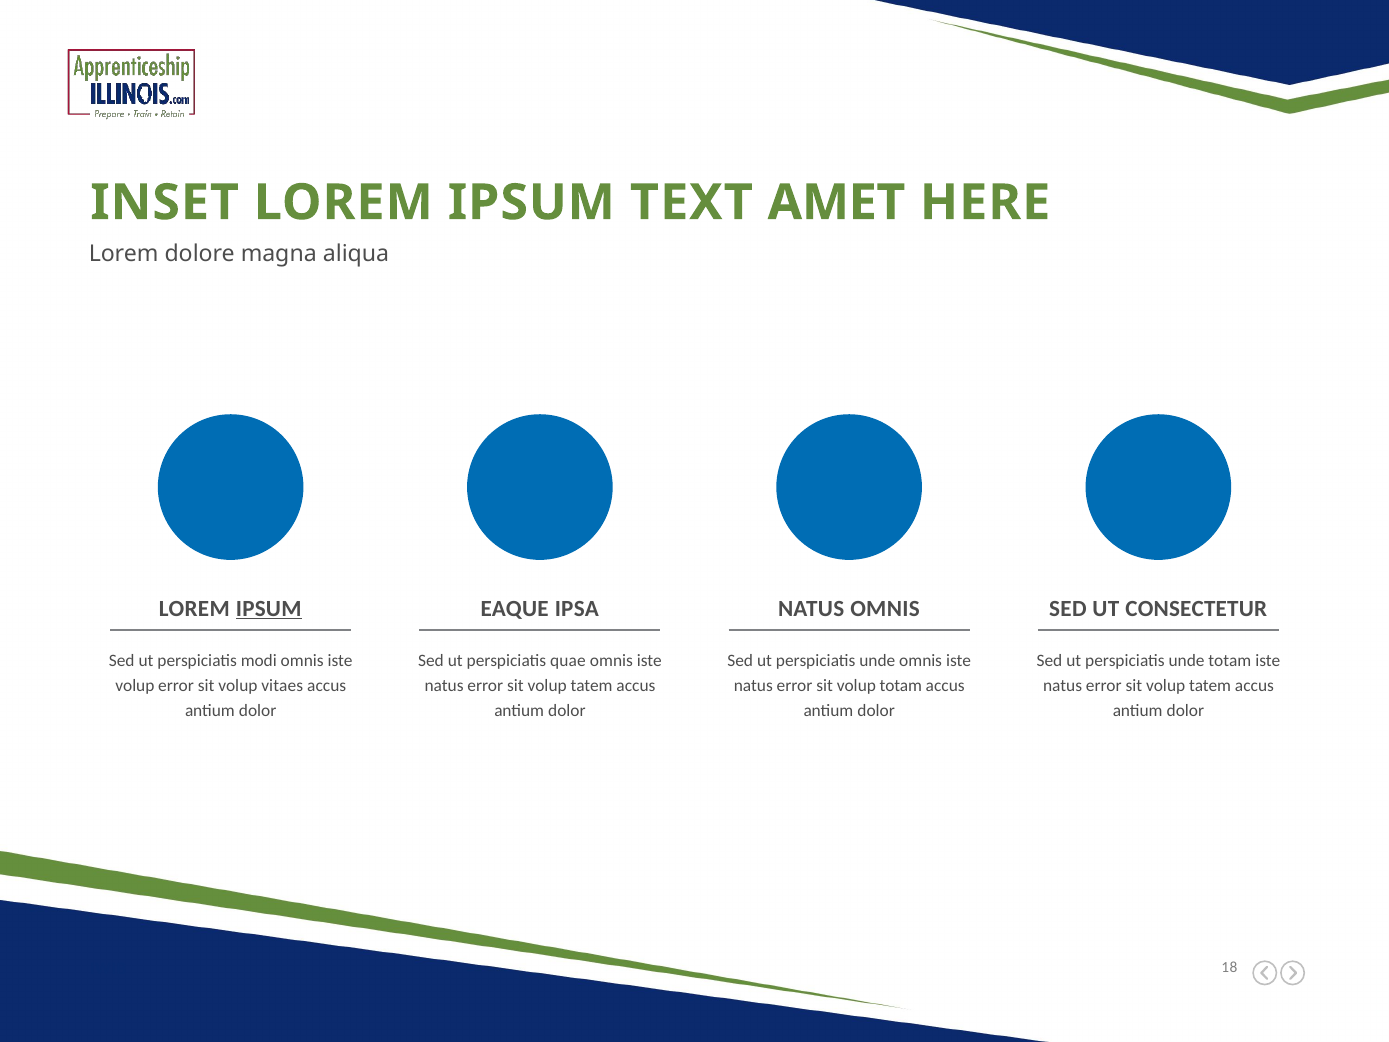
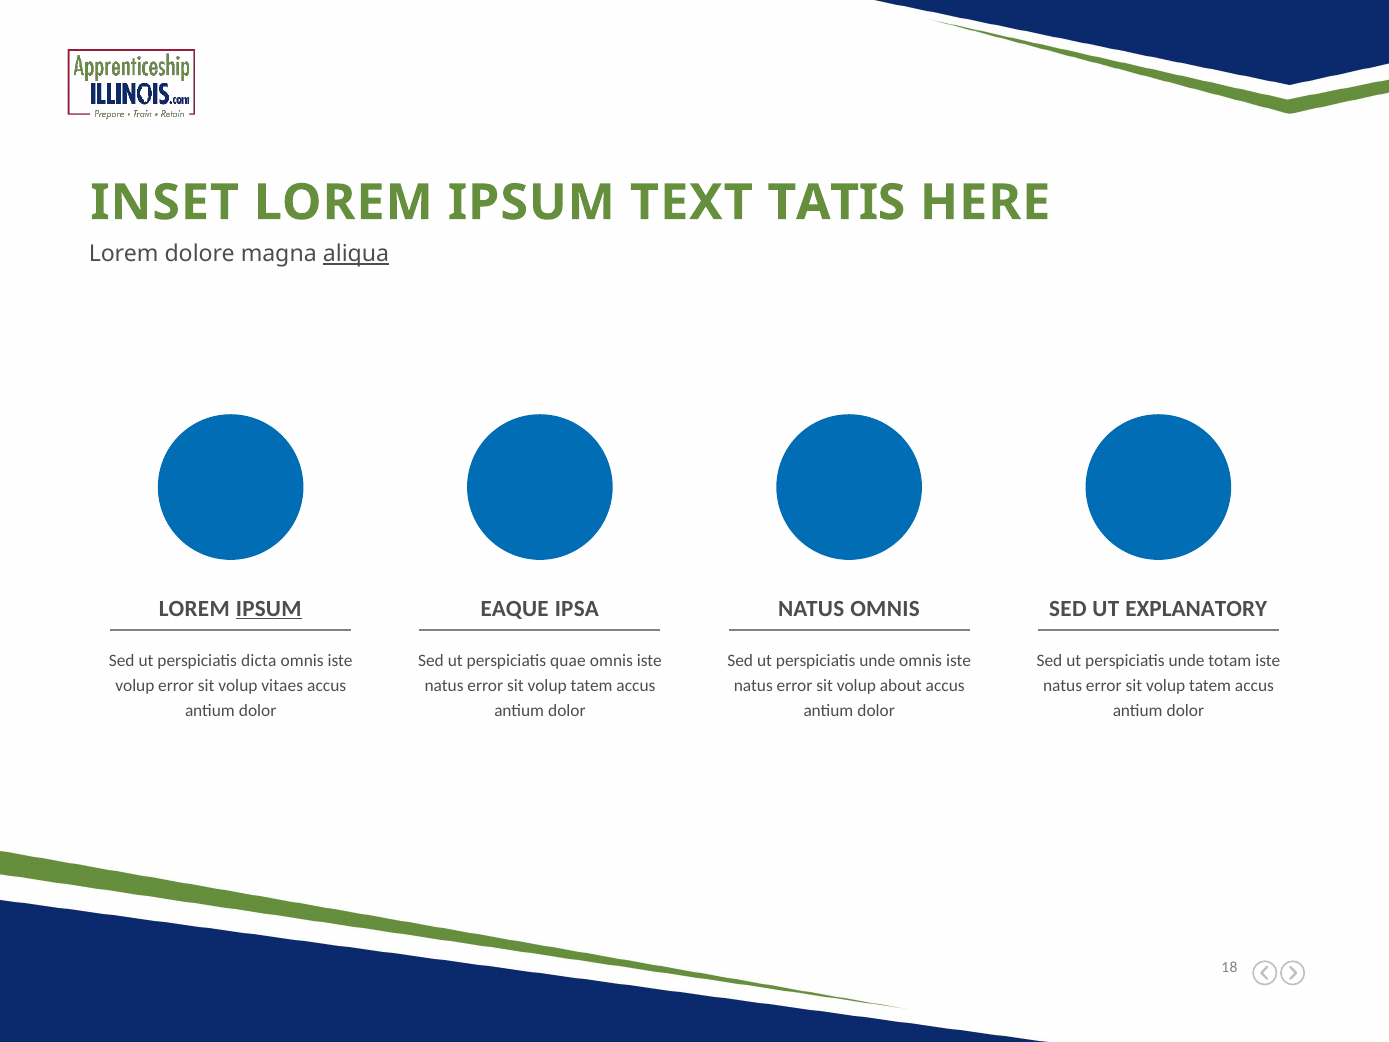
AMET: AMET -> TATIS (836, 203)
aliqua underline: none -> present (356, 254)
CONSECTETUR: CONSECTETUR -> EXPLANATORY (1196, 608)
modi: modi -> dicta (259, 660)
volup totam: totam -> about (901, 685)
